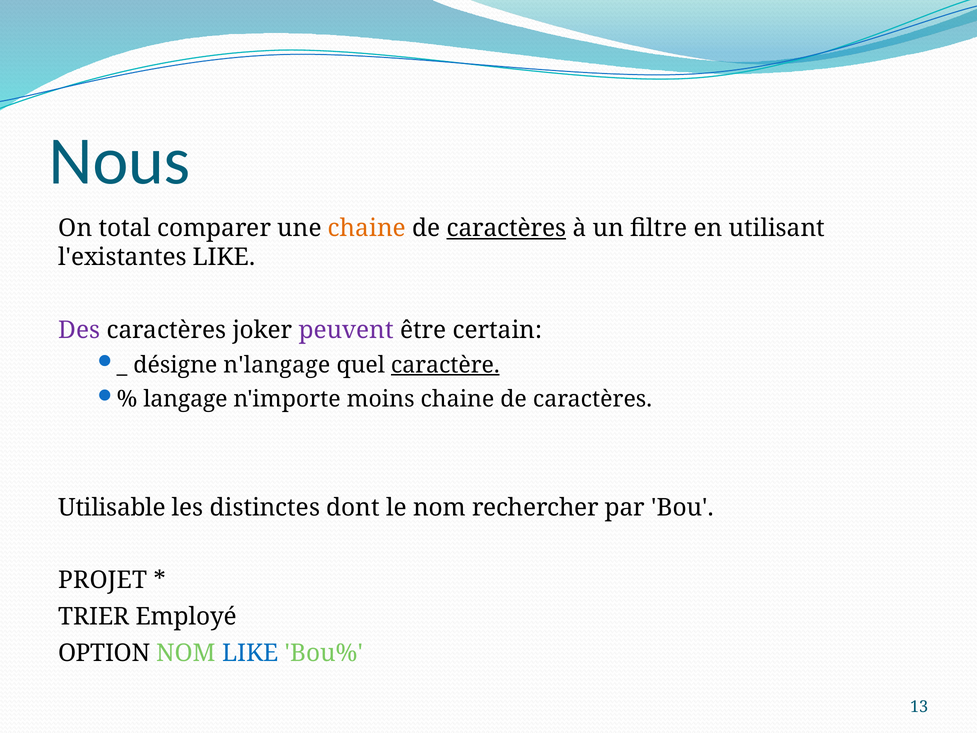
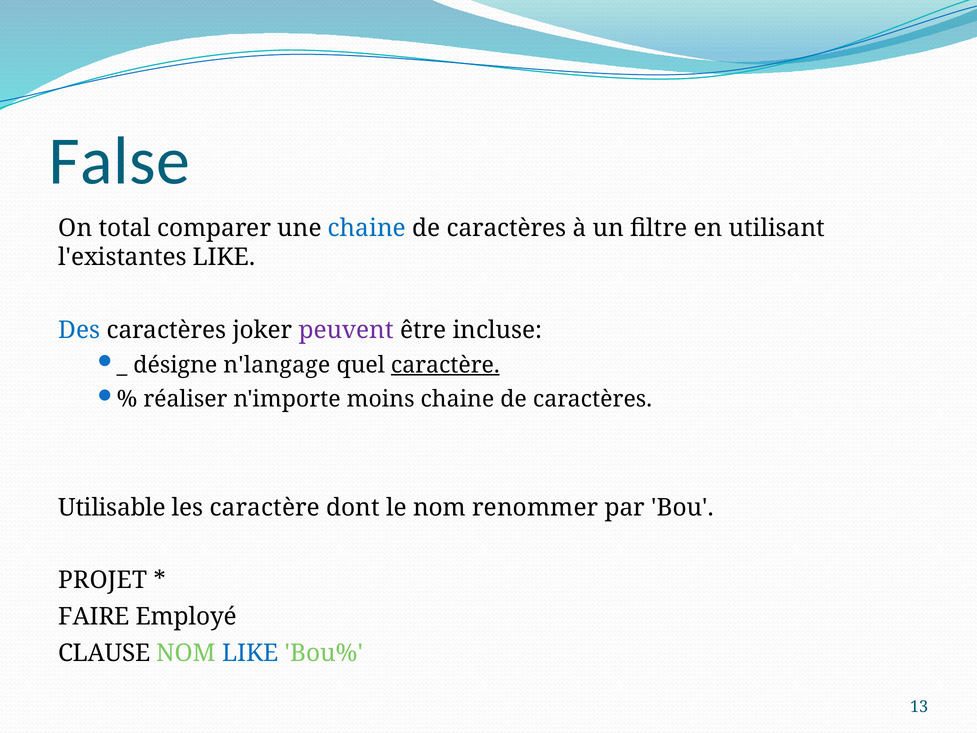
Nous: Nous -> False (119, 161)
chaine colour: orange -> blue (367, 228)
caractères underline: present -> none (506, 228)
Des colour: purple -> blue (79, 330)
certain: certain -> incluse (497, 330)
langage: langage -> réaliser (185, 399)
les distinctes: distinctes -> caractère (265, 507)
rechercher: rechercher -> renommer (535, 507)
TRIER: TRIER -> FAIRE (94, 616)
OPTION: OPTION -> CLAUSE (104, 653)
